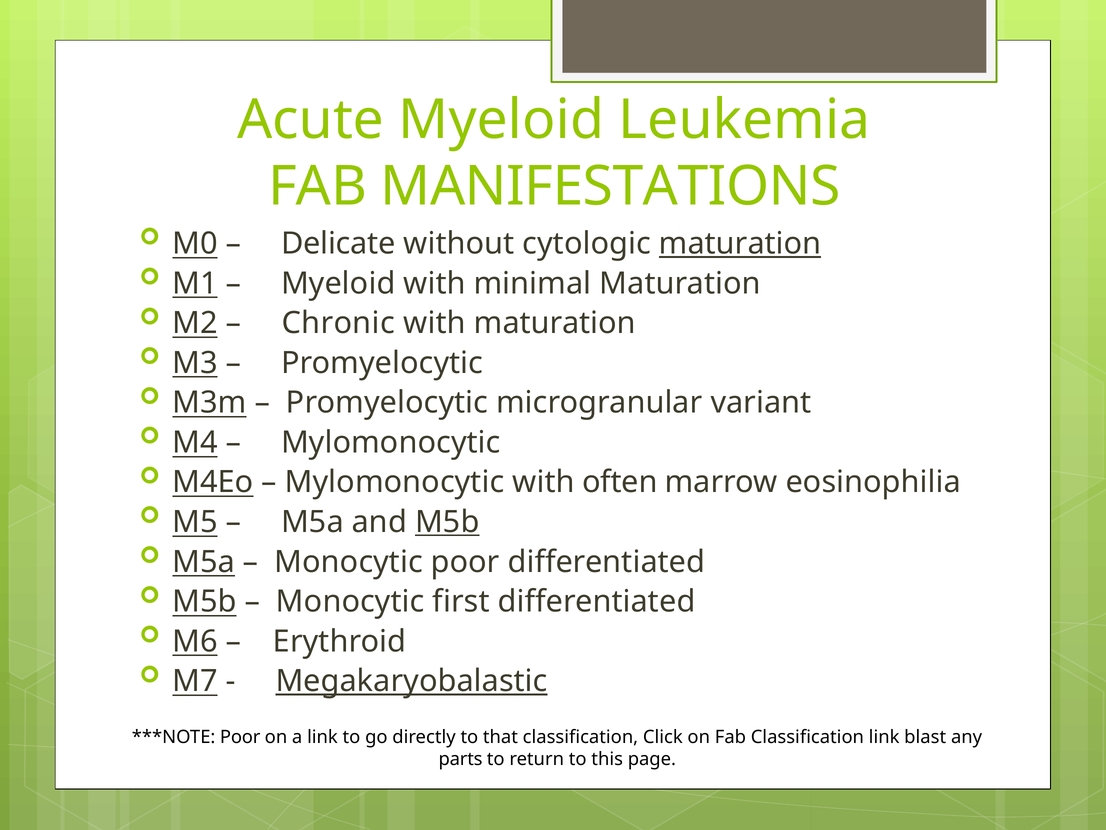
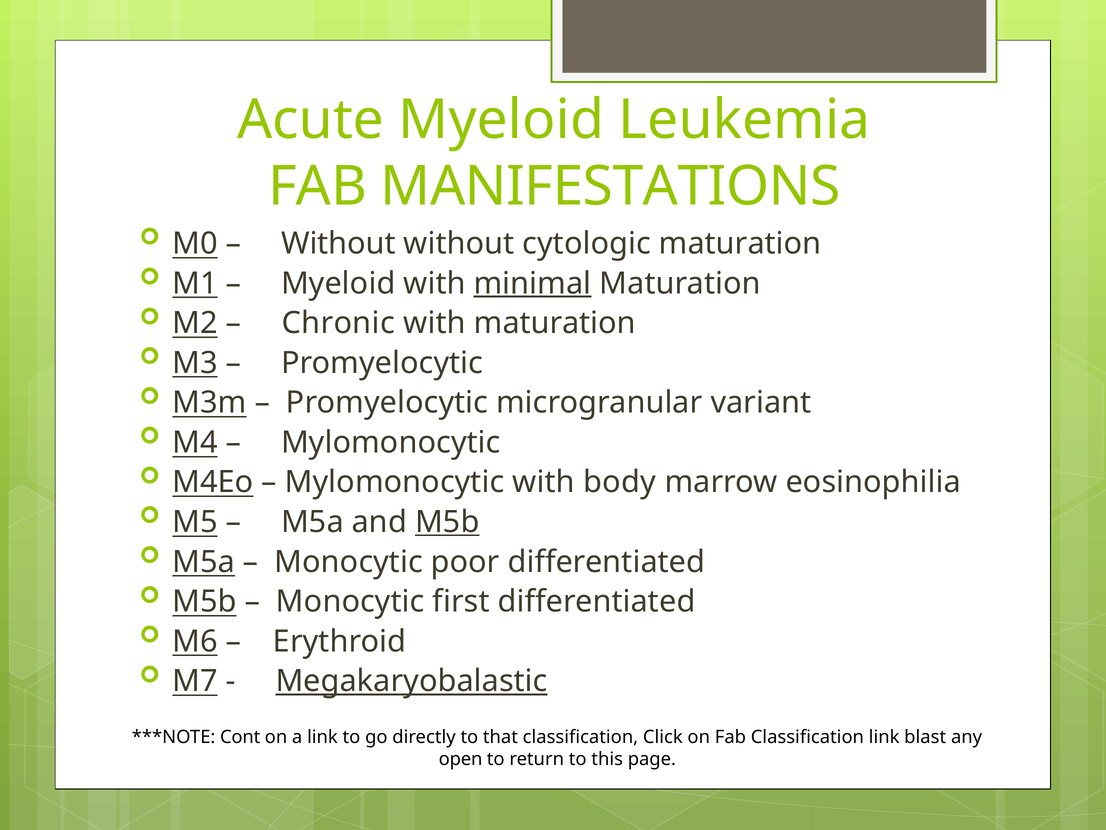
Delicate: Delicate -> Without (338, 243)
maturation underline: present -> none (740, 243)
minimal underline: none -> present (533, 283)
often: often -> body (620, 482)
Poor: Poor -> Cont (240, 737)
parts: parts -> open (461, 759)
